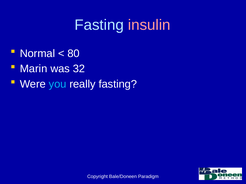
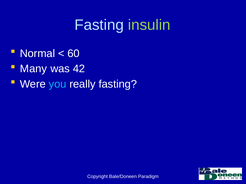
insulin colour: pink -> light green (149, 25)
80: 80 -> 60 (74, 54)
Marin: Marin -> Many (34, 69)
32: 32 -> 42 (79, 69)
